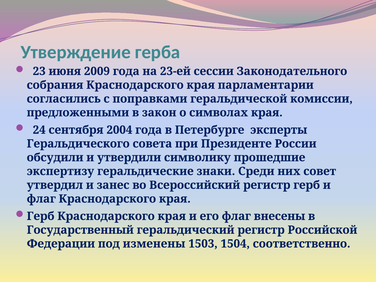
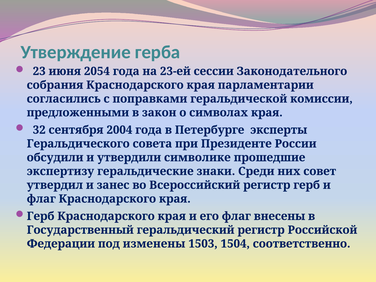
2009: 2009 -> 2054 (97, 71)
24: 24 -> 32 (39, 130)
символику: символику -> символике (197, 157)
